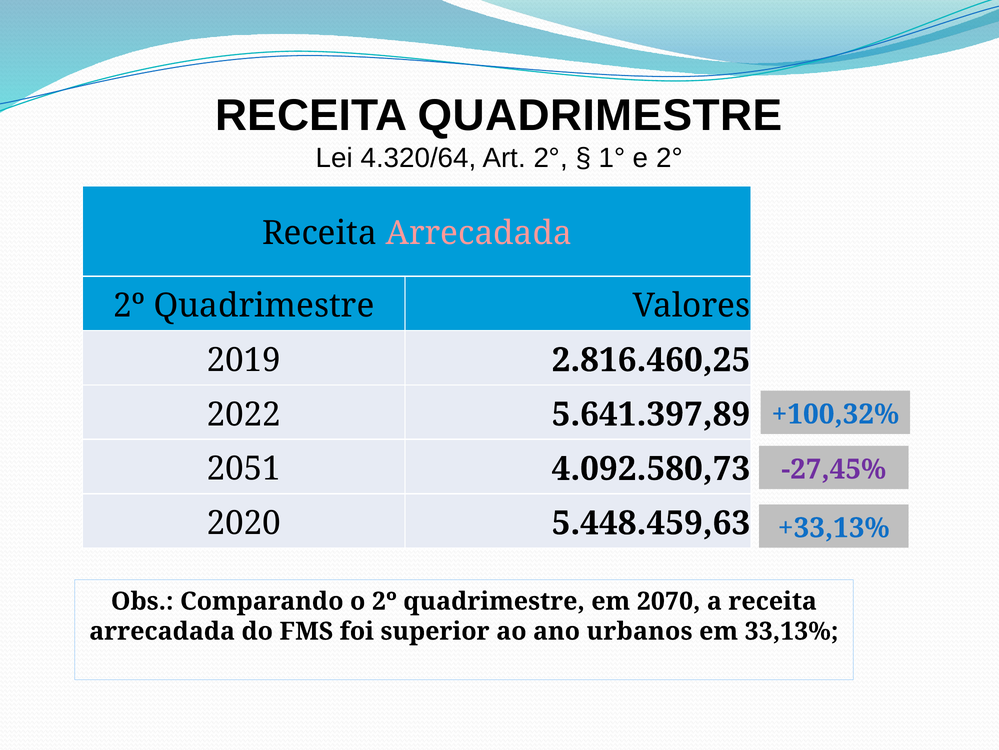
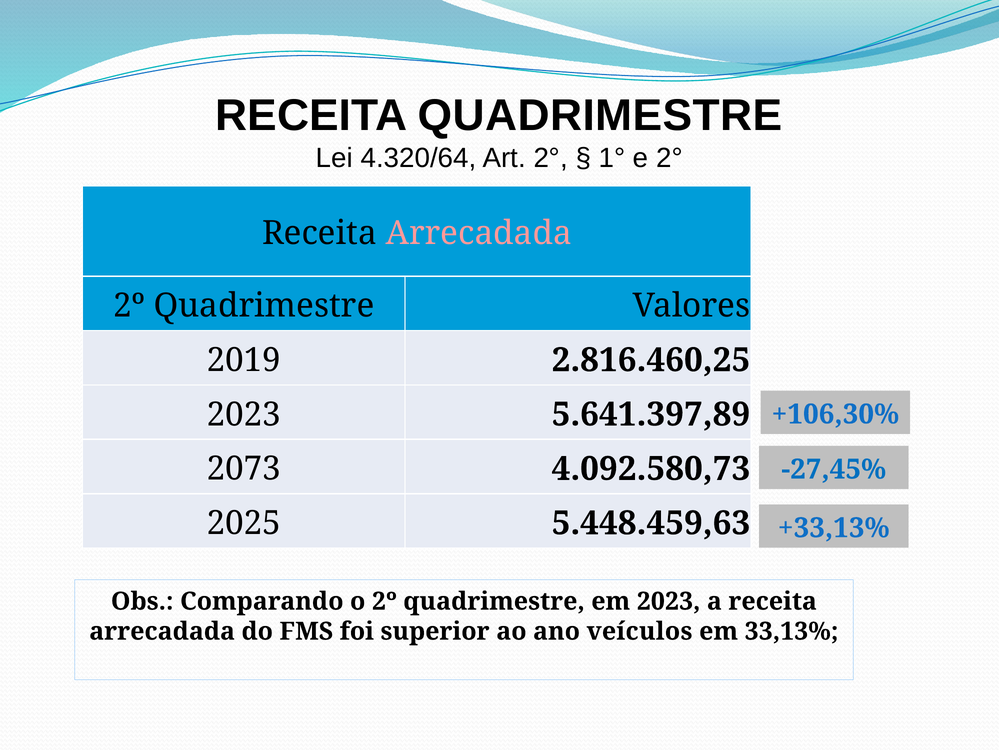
2022: 2022 -> 2023 (244, 414)
+100,32%: +100,32% -> +106,30% (835, 414)
2051: 2051 -> 2073 (244, 468)
-27,45% colour: purple -> blue (834, 469)
2020: 2020 -> 2025 (244, 523)
em 2070: 2070 -> 2023 (669, 601)
urbanos: urbanos -> veículos (639, 631)
